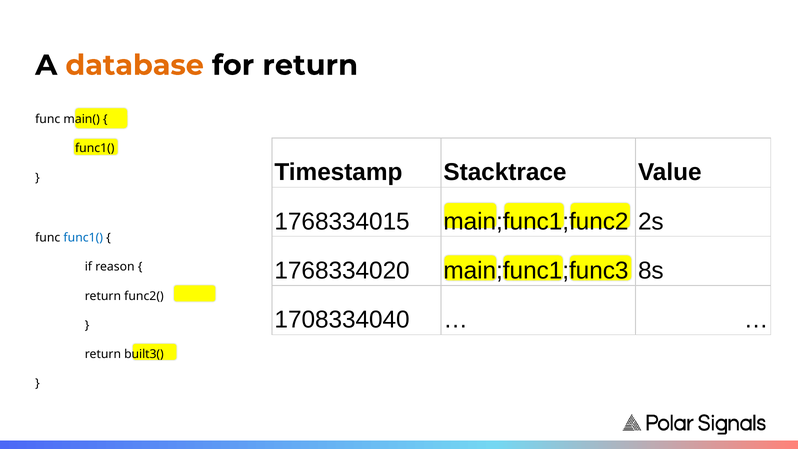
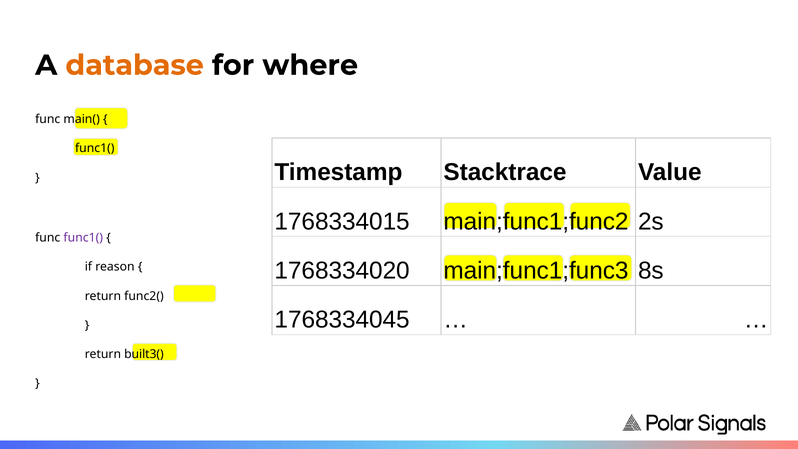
for return: return -> where (310, 65)
func1( colour: blue -> purple (83, 238)
1708334040: 1708334040 -> 1768334045 (342, 320)
